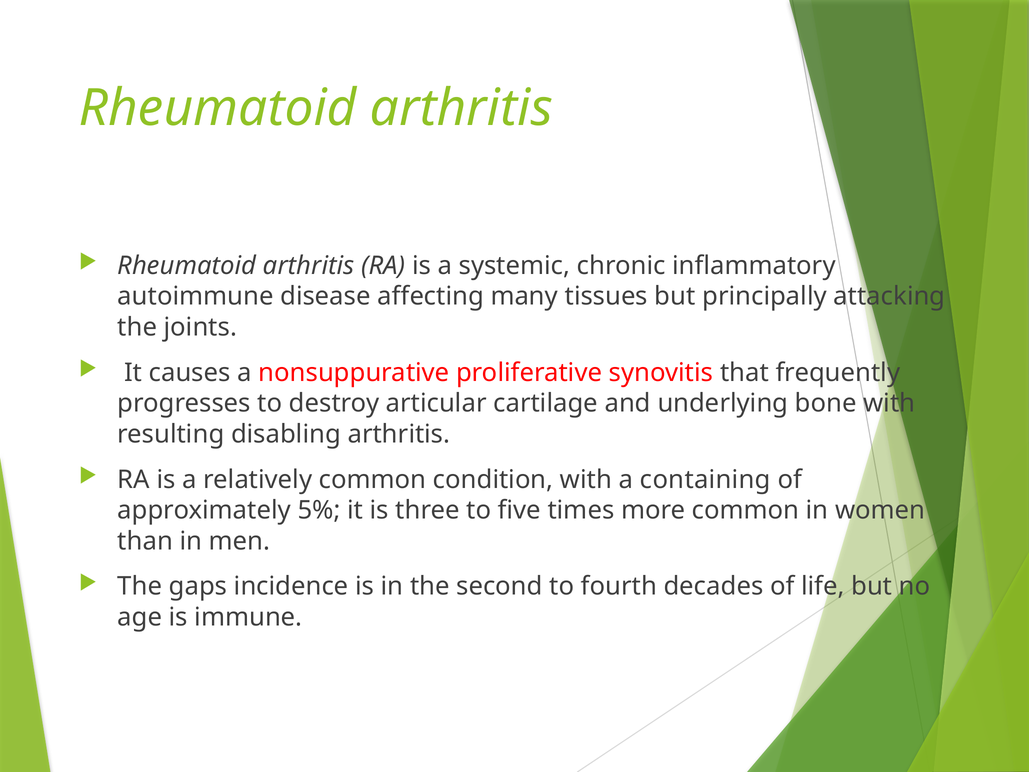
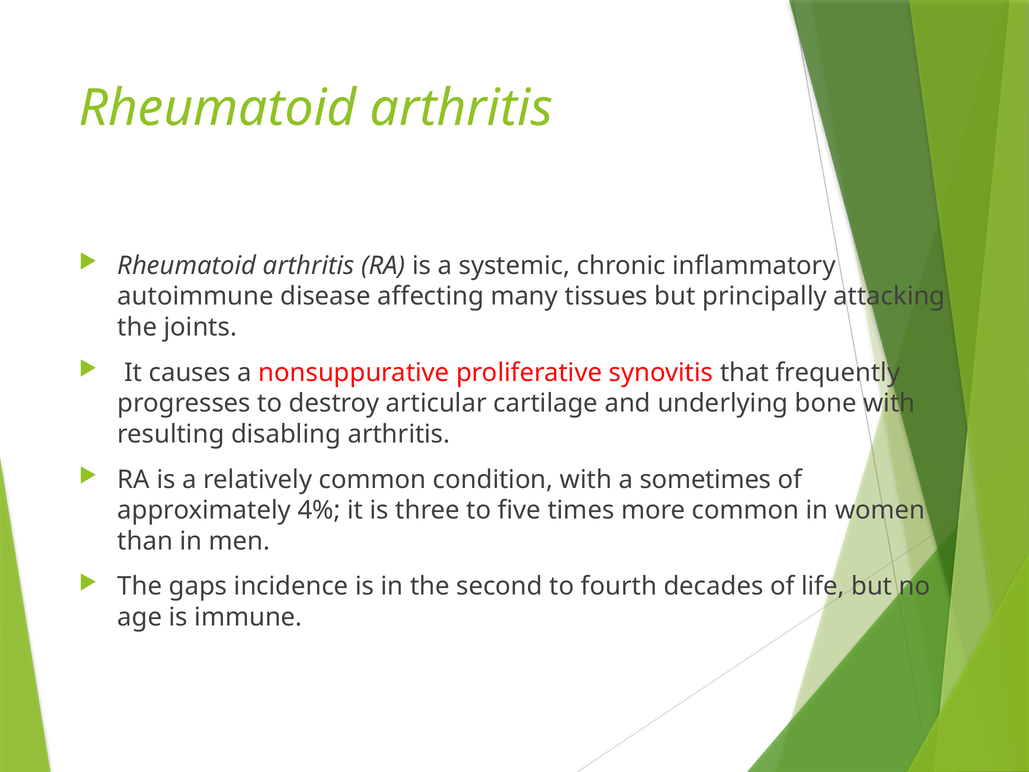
containing: containing -> sometimes (706, 479)
5%: 5% -> 4% (319, 510)
